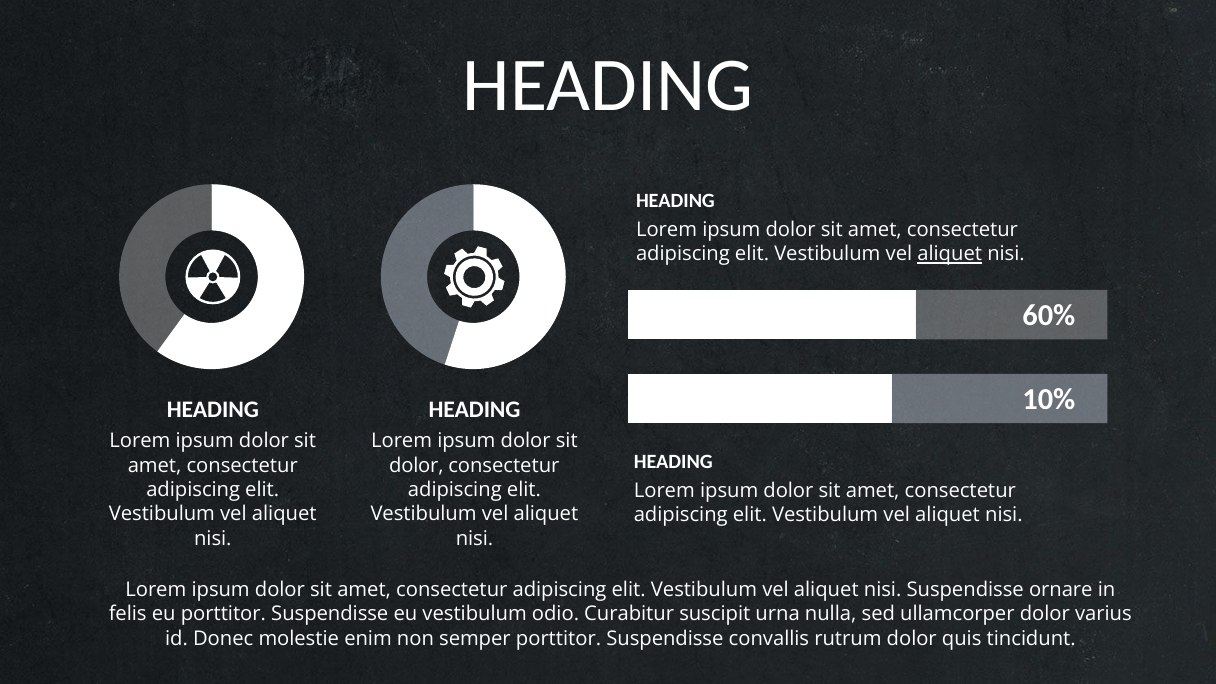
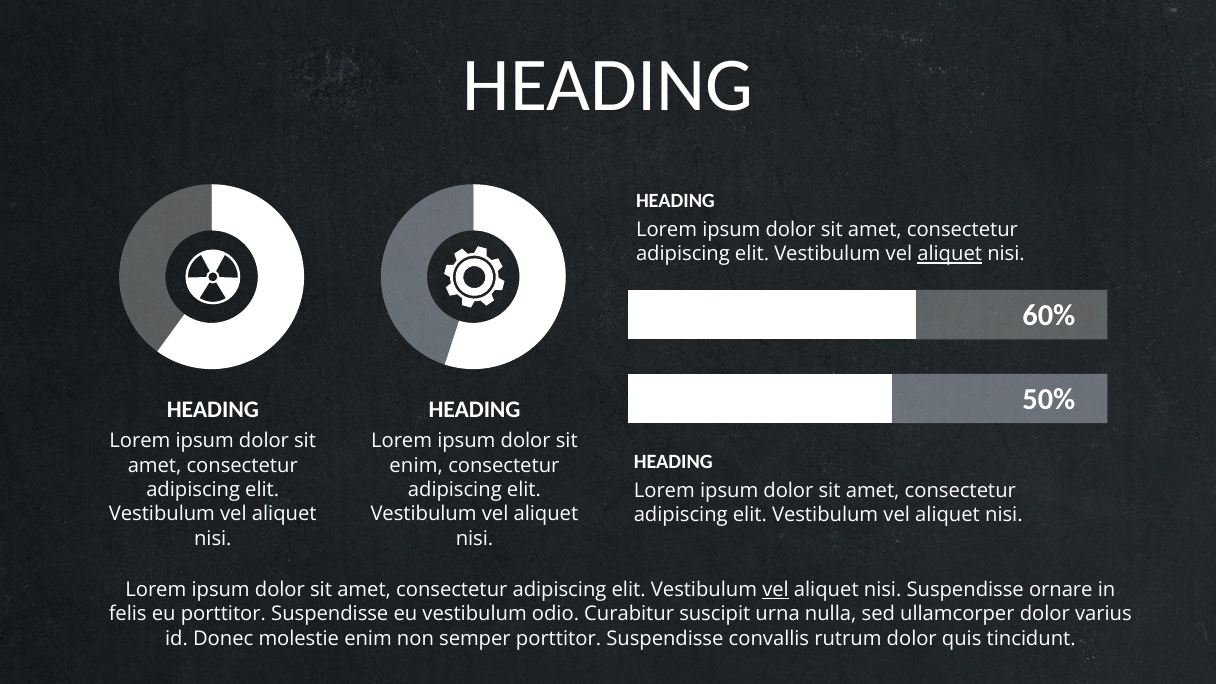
10%: 10% -> 50% (1049, 399)
dolor: dolor -> enim (416, 466)
vel underline: none -> present (776, 590)
